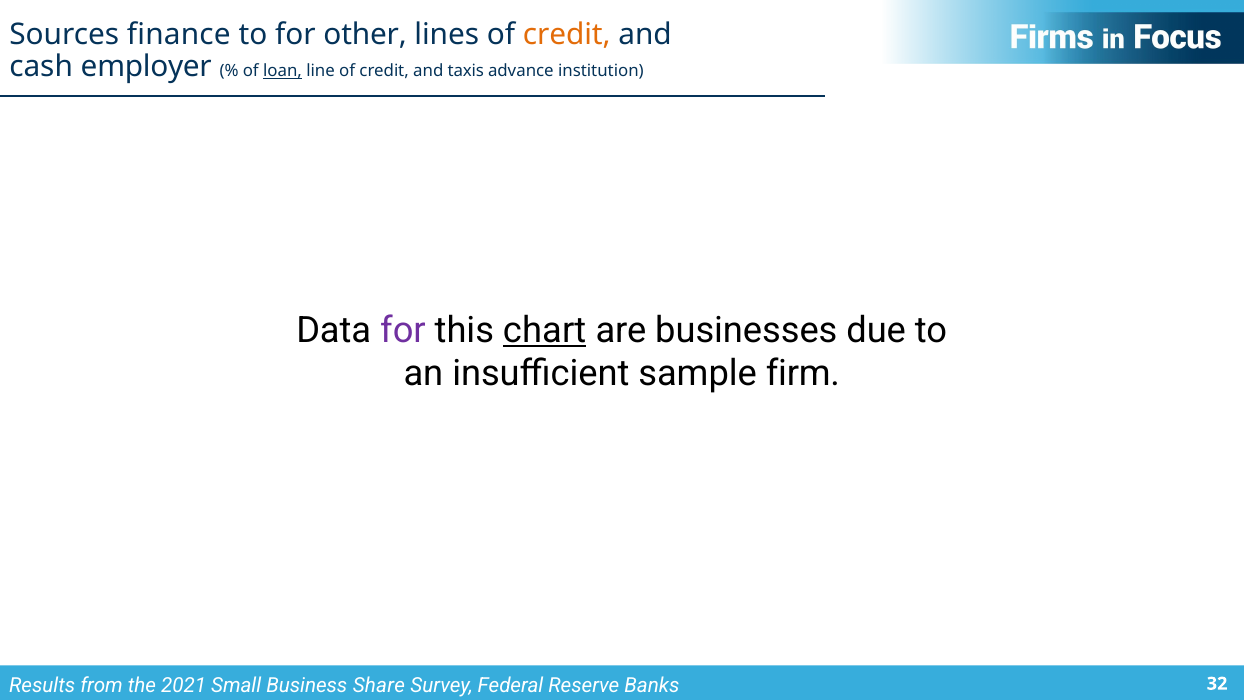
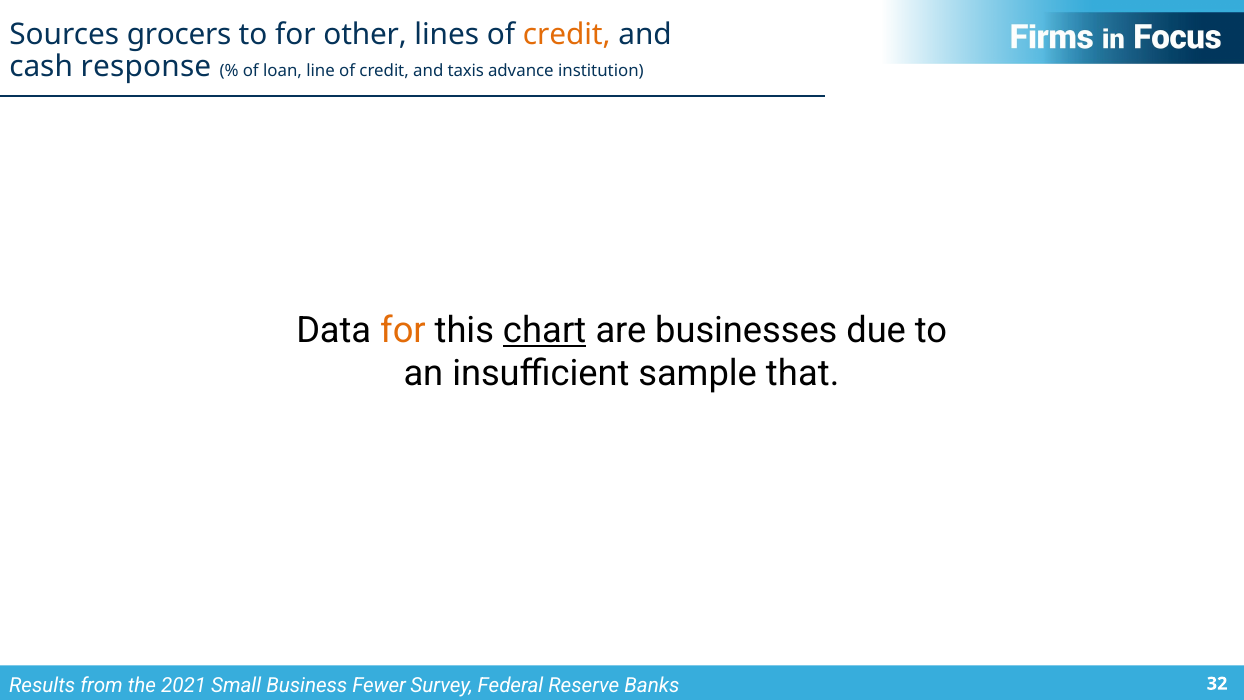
finance: finance -> grocers (179, 34)
employer: employer -> response (146, 67)
loan underline: present -> none (283, 71)
for colour: purple -> orange (403, 330)
firm: firm -> that (803, 374)
Share: Share -> Fewer (379, 685)
